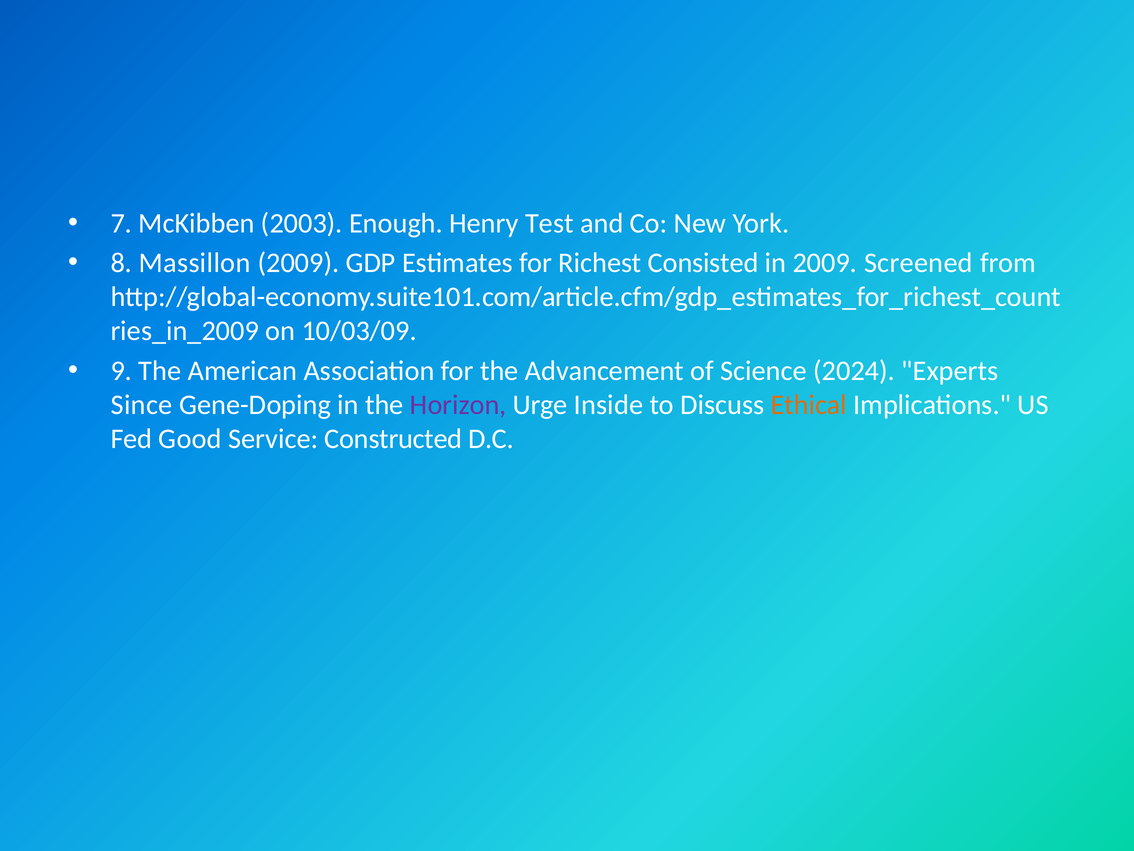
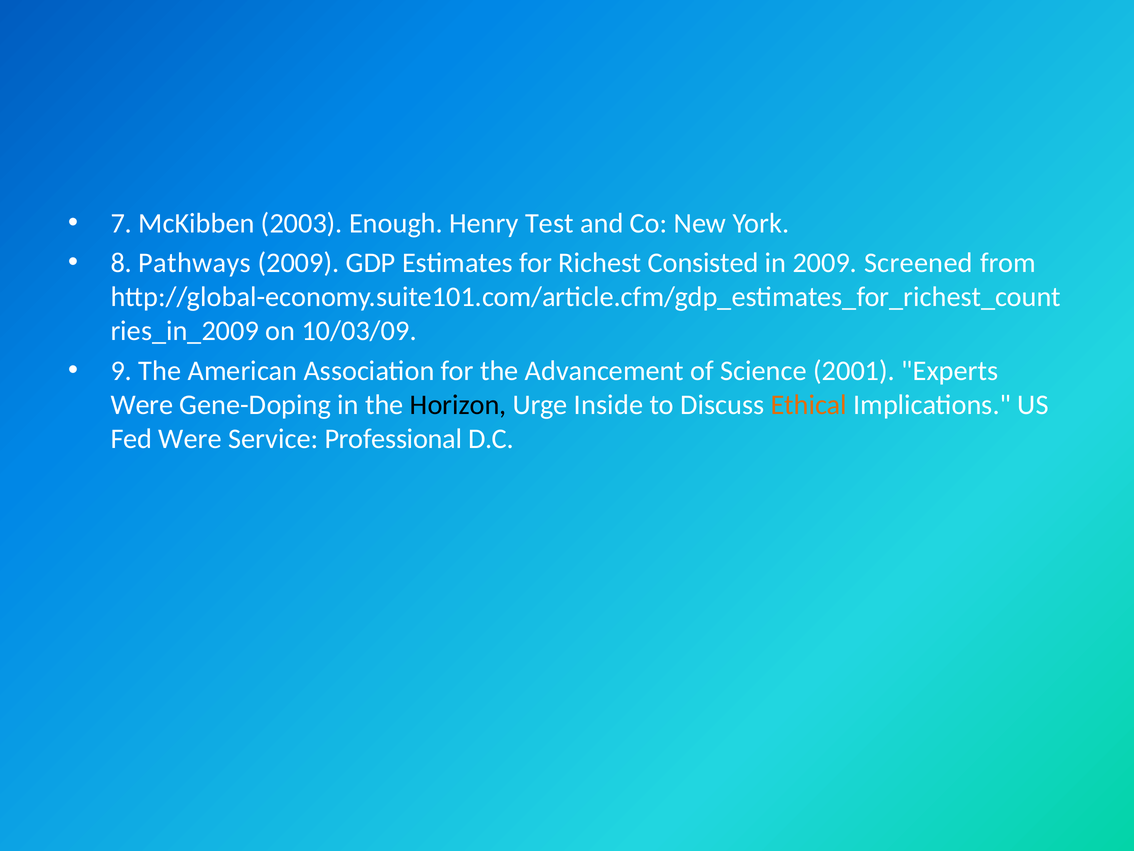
Massillon: Massillon -> Pathways (195, 263)
2024: 2024 -> 2001 (854, 371)
Since: Since -> Were (142, 405)
Horizon colour: purple -> black (458, 405)
Fed Good: Good -> Were (190, 439)
Constructed: Constructed -> Professional (393, 439)
